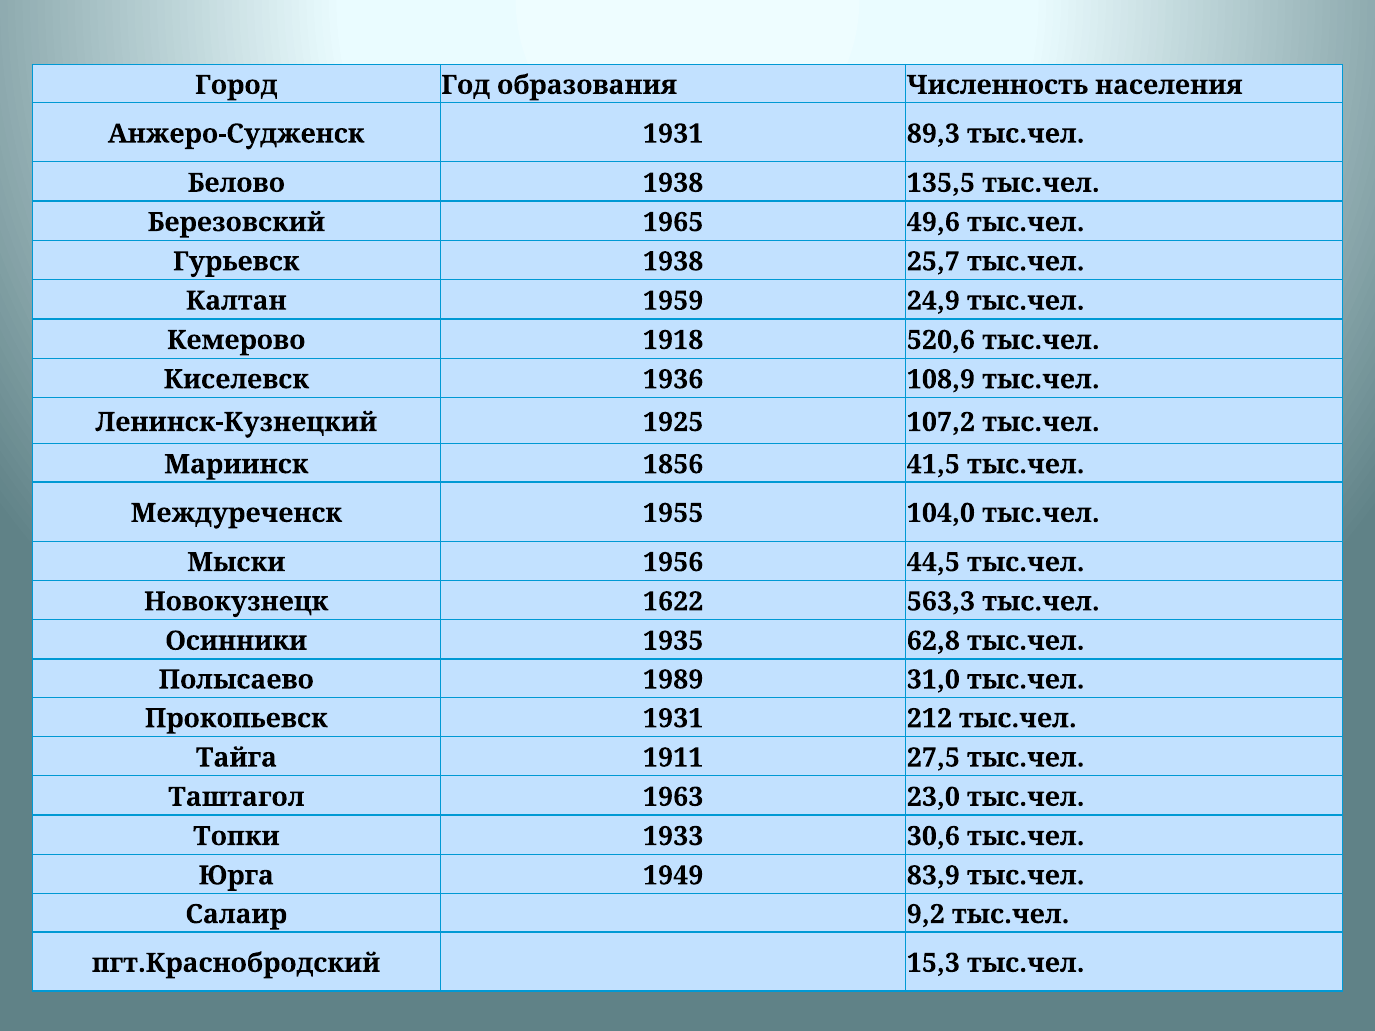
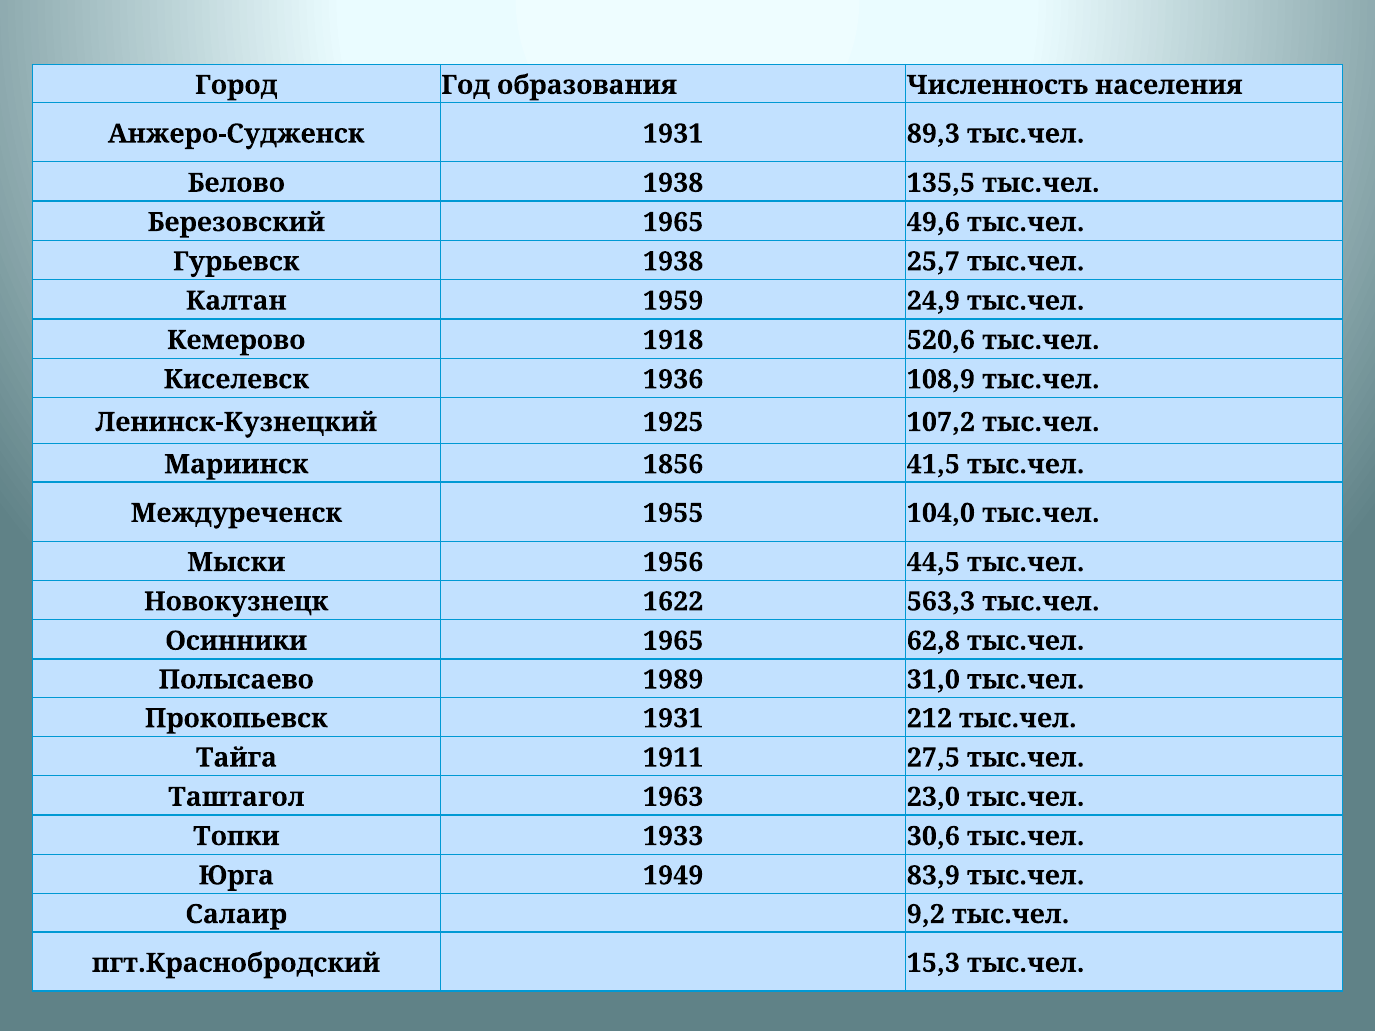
Осинники 1935: 1935 -> 1965 (673, 641)
